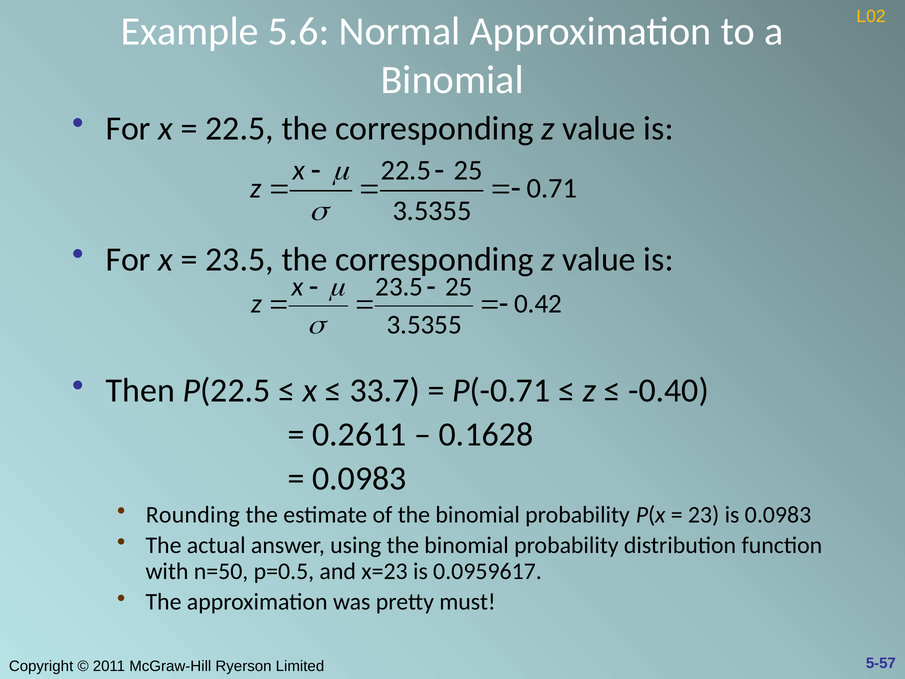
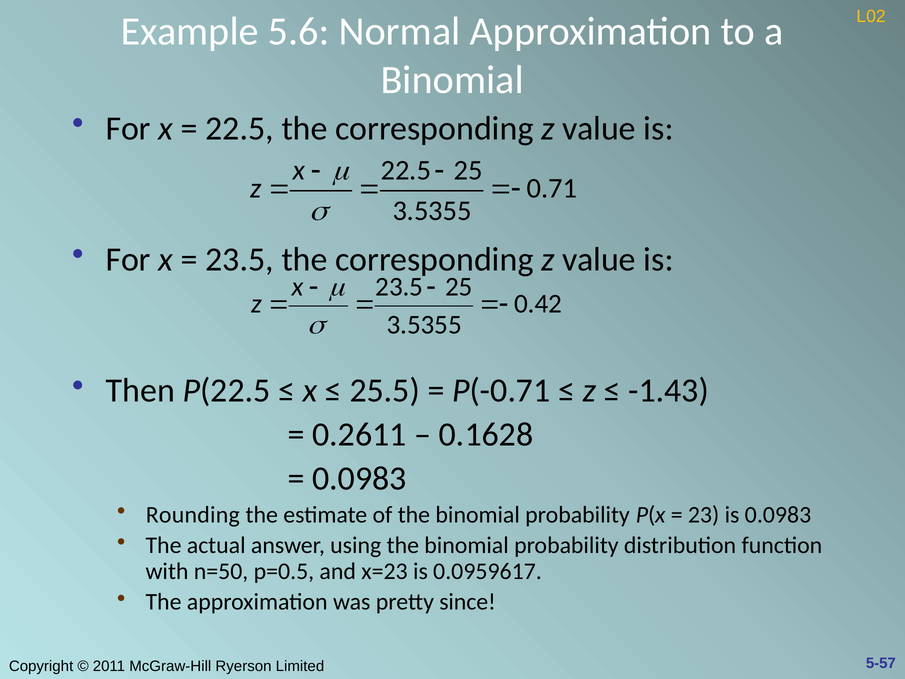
33.7: 33.7 -> 25.5 (385, 391)
-0.40: -0.40 -> -1.43 (669, 391)
must: must -> since (468, 602)
